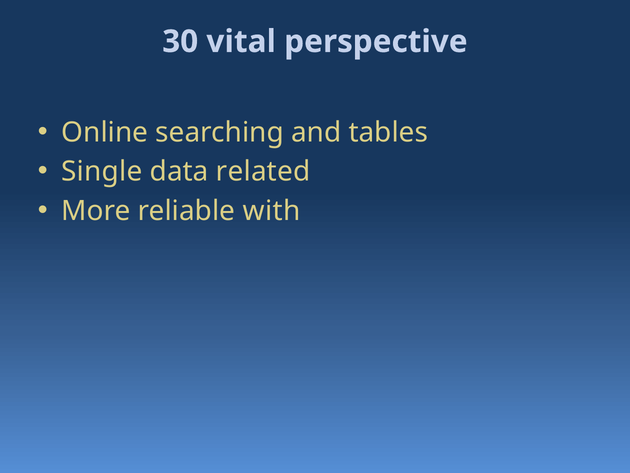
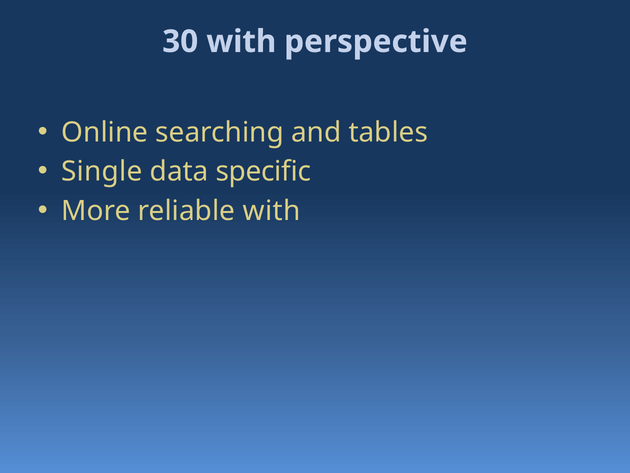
30 vital: vital -> with (241, 42)
related: related -> specific (263, 171)
